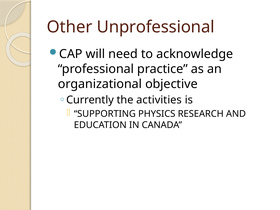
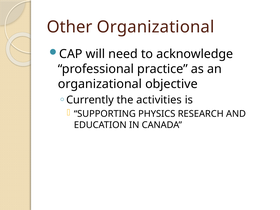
Other Unprofessional: Unprofessional -> Organizational (156, 27)
